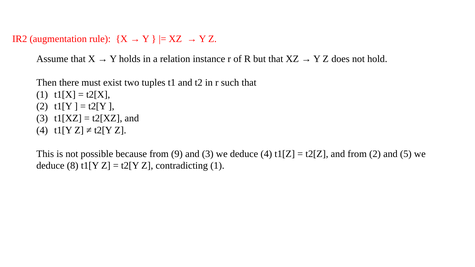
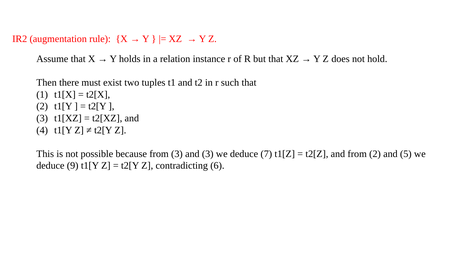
from 9: 9 -> 3 (177, 154)
deduce 4: 4 -> 7 (266, 154)
8: 8 -> 9 (73, 166)
contradicting 1: 1 -> 6 (217, 166)
